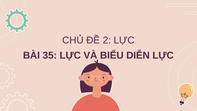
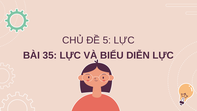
2: 2 -> 5 (107, 40)
